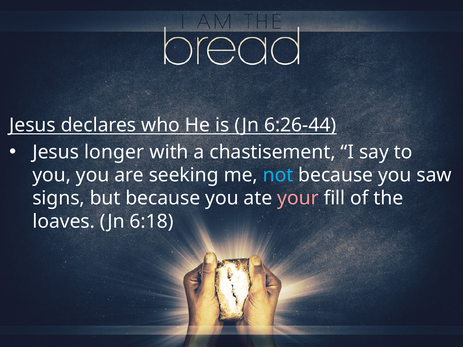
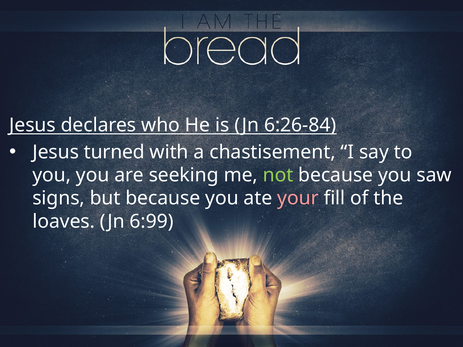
6:26-44: 6:26-44 -> 6:26-84 (300, 125)
longer: longer -> turned (114, 152)
not colour: light blue -> light green (278, 175)
6:18: 6:18 -> 6:99 (152, 222)
